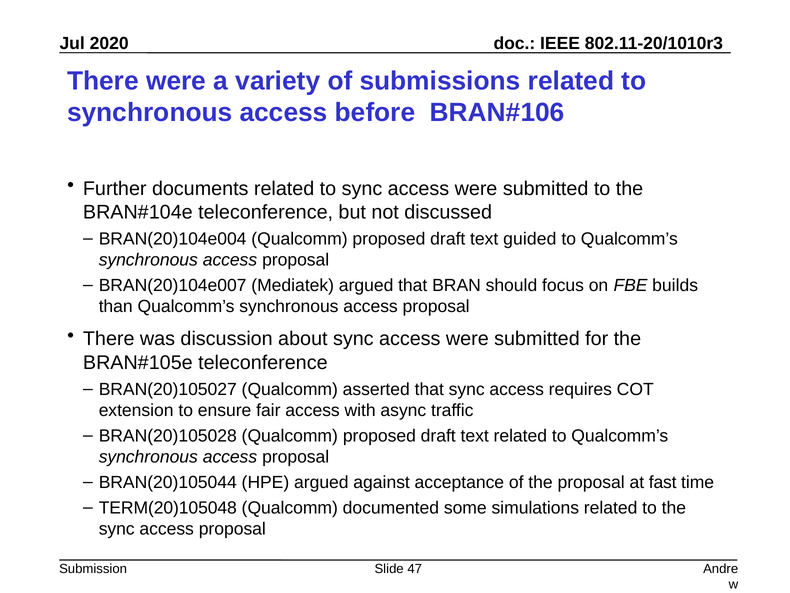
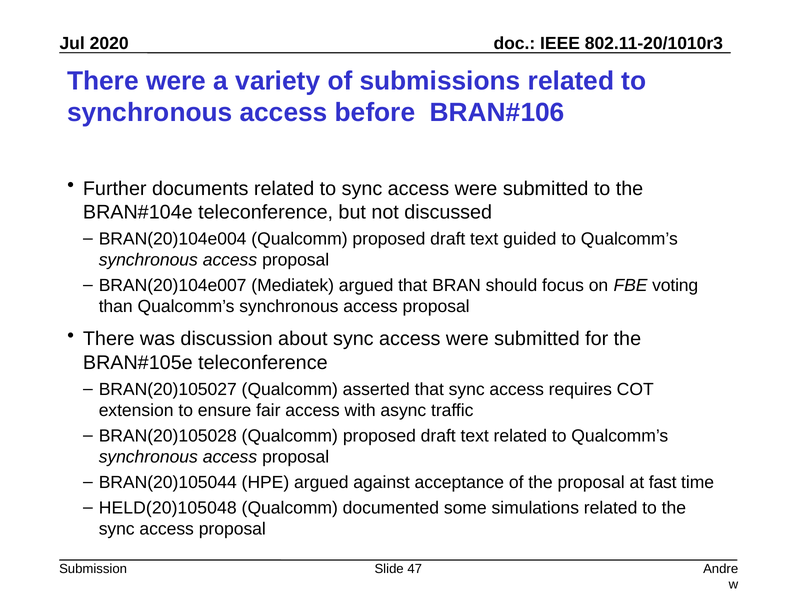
builds: builds -> voting (675, 285)
TERM(20)105048: TERM(20)105048 -> HELD(20)105048 (168, 507)
